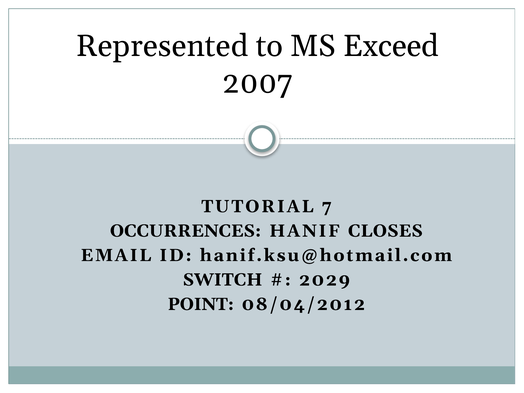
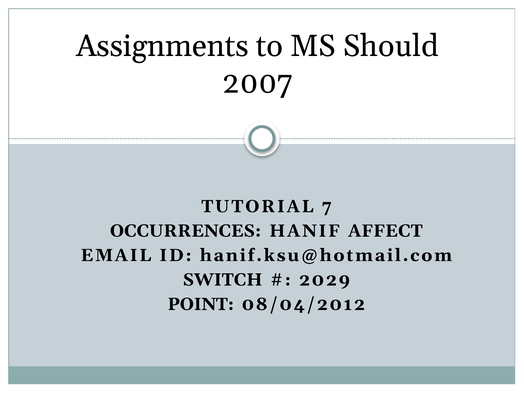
Represented: Represented -> Assignments (162, 46)
Exceed: Exceed -> Should (391, 46)
CLOSES: CLOSES -> AFFECT (385, 231)
